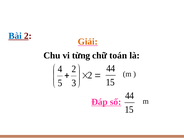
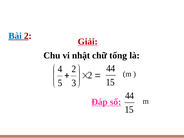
Giải colour: orange -> red (88, 42)
từng: từng -> nhật (81, 55)
toán: toán -> tổng (118, 55)
